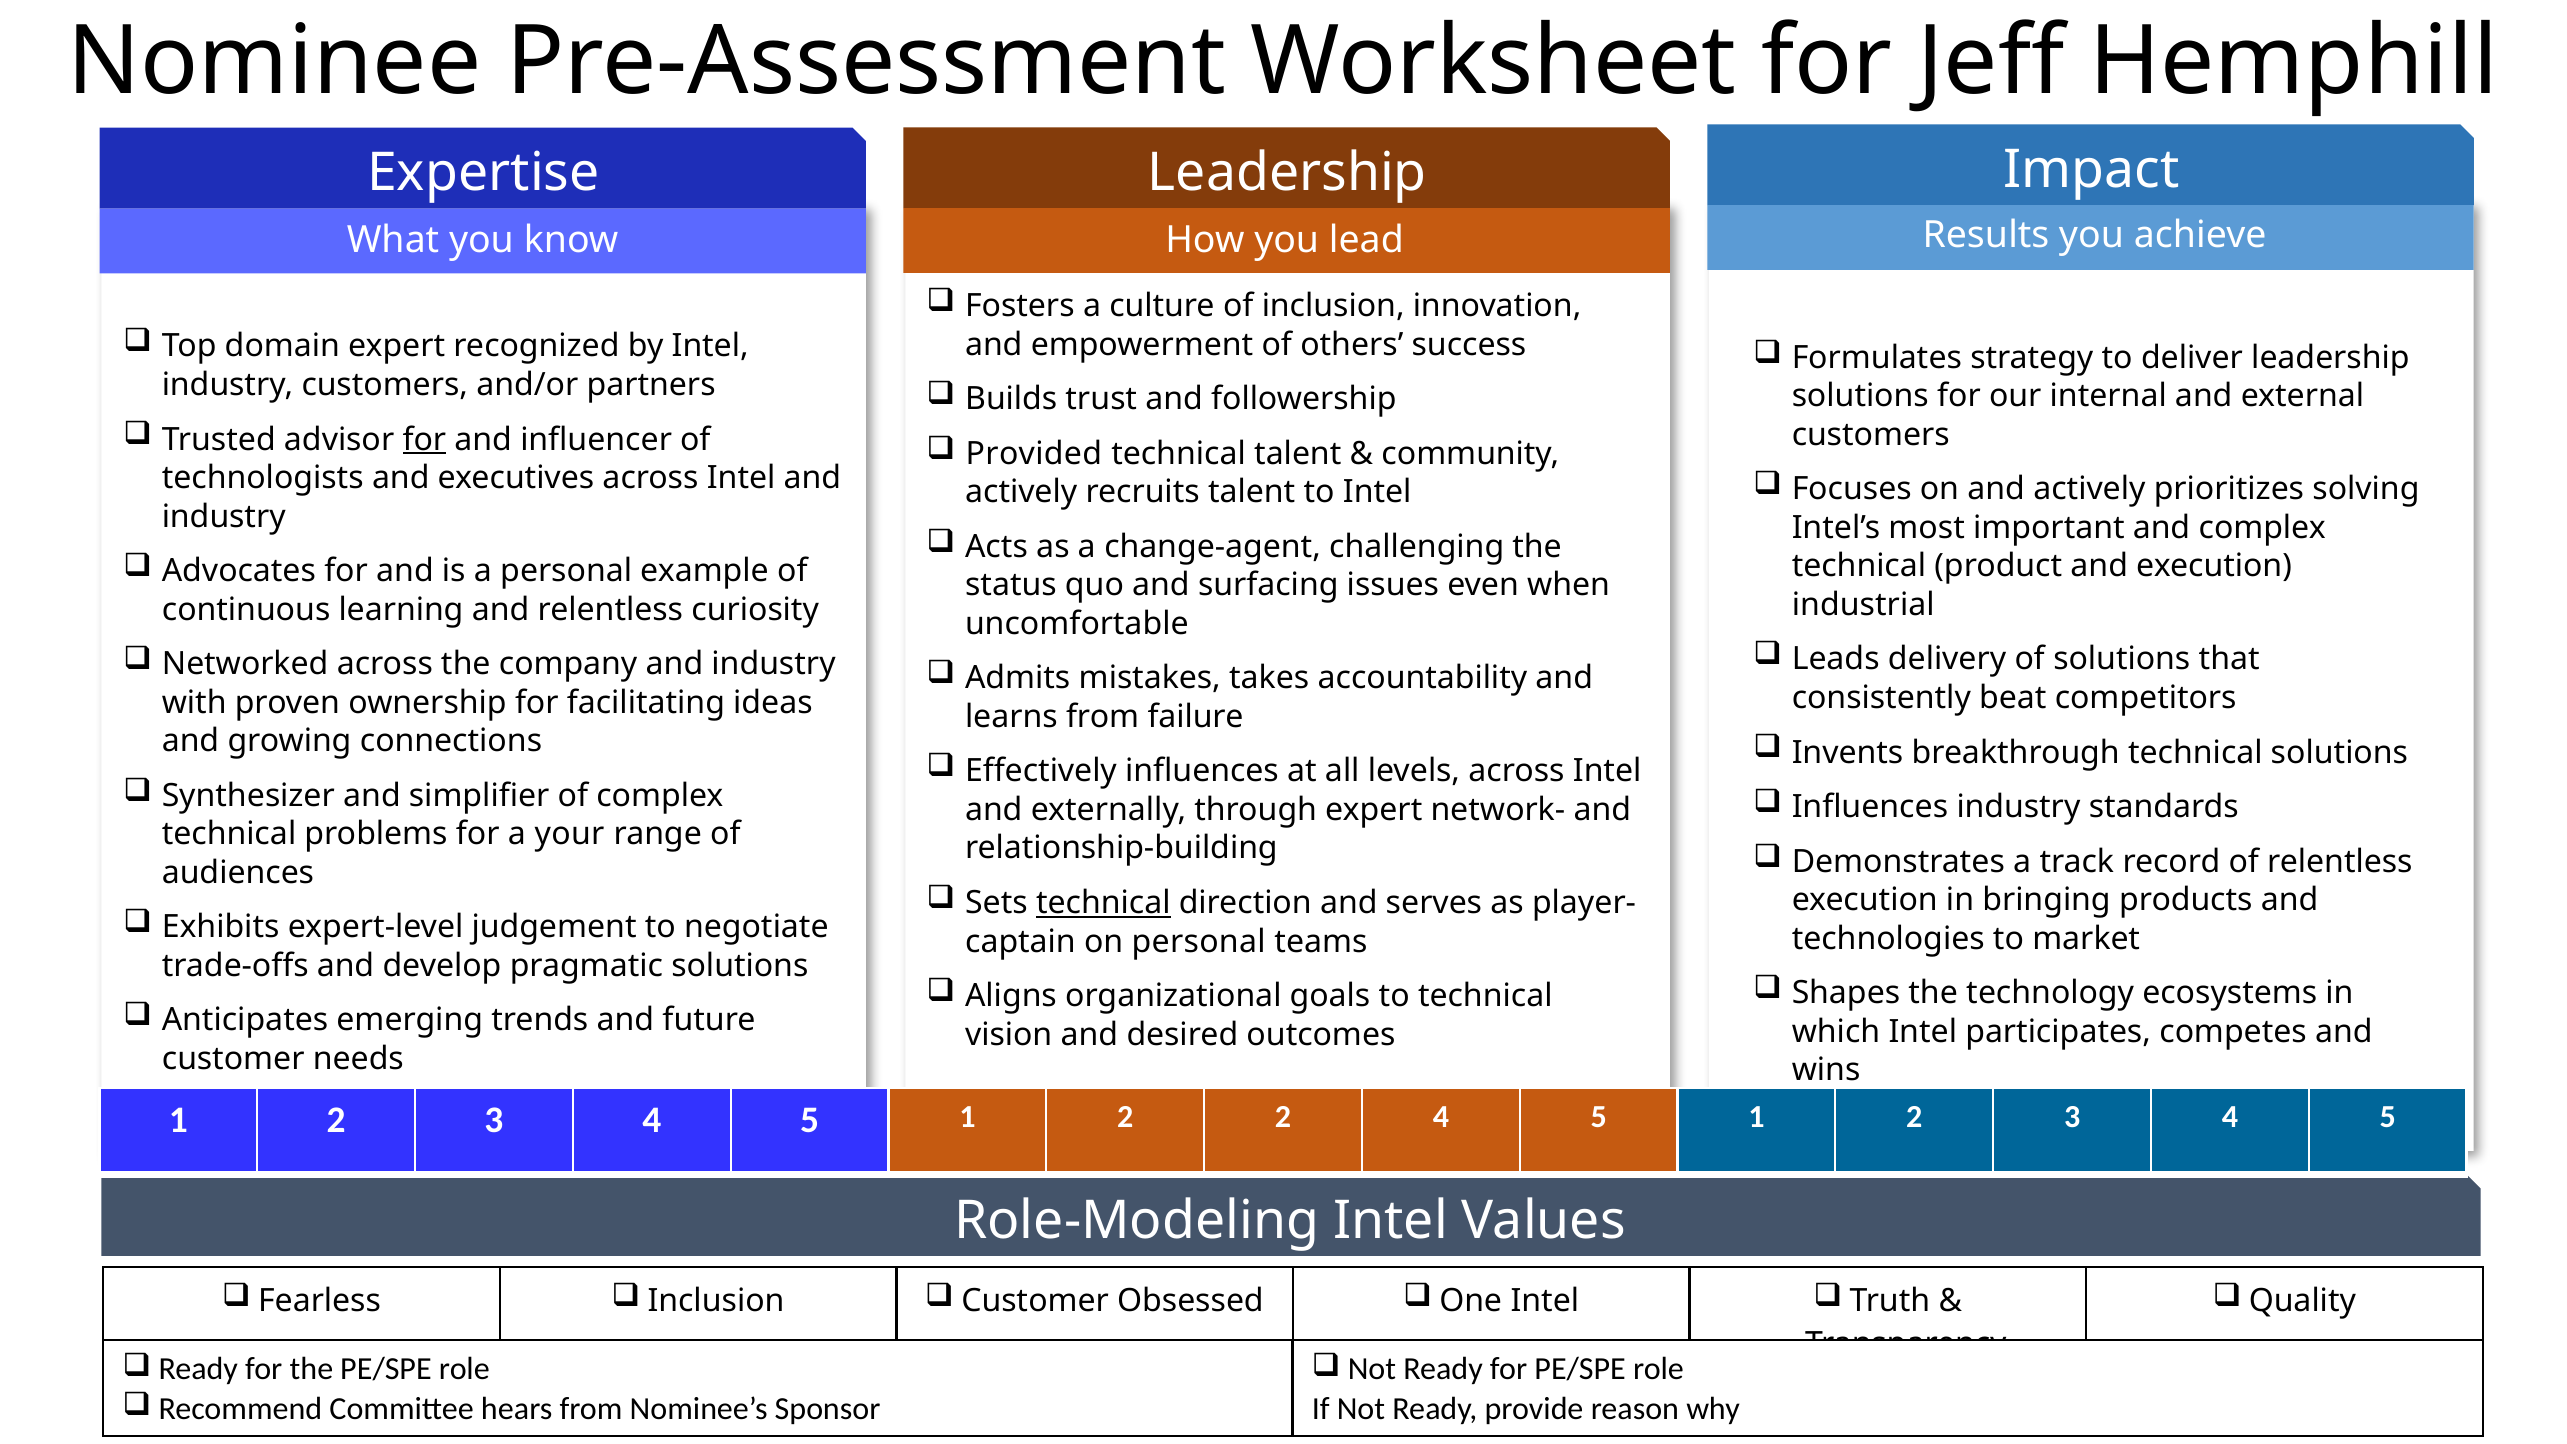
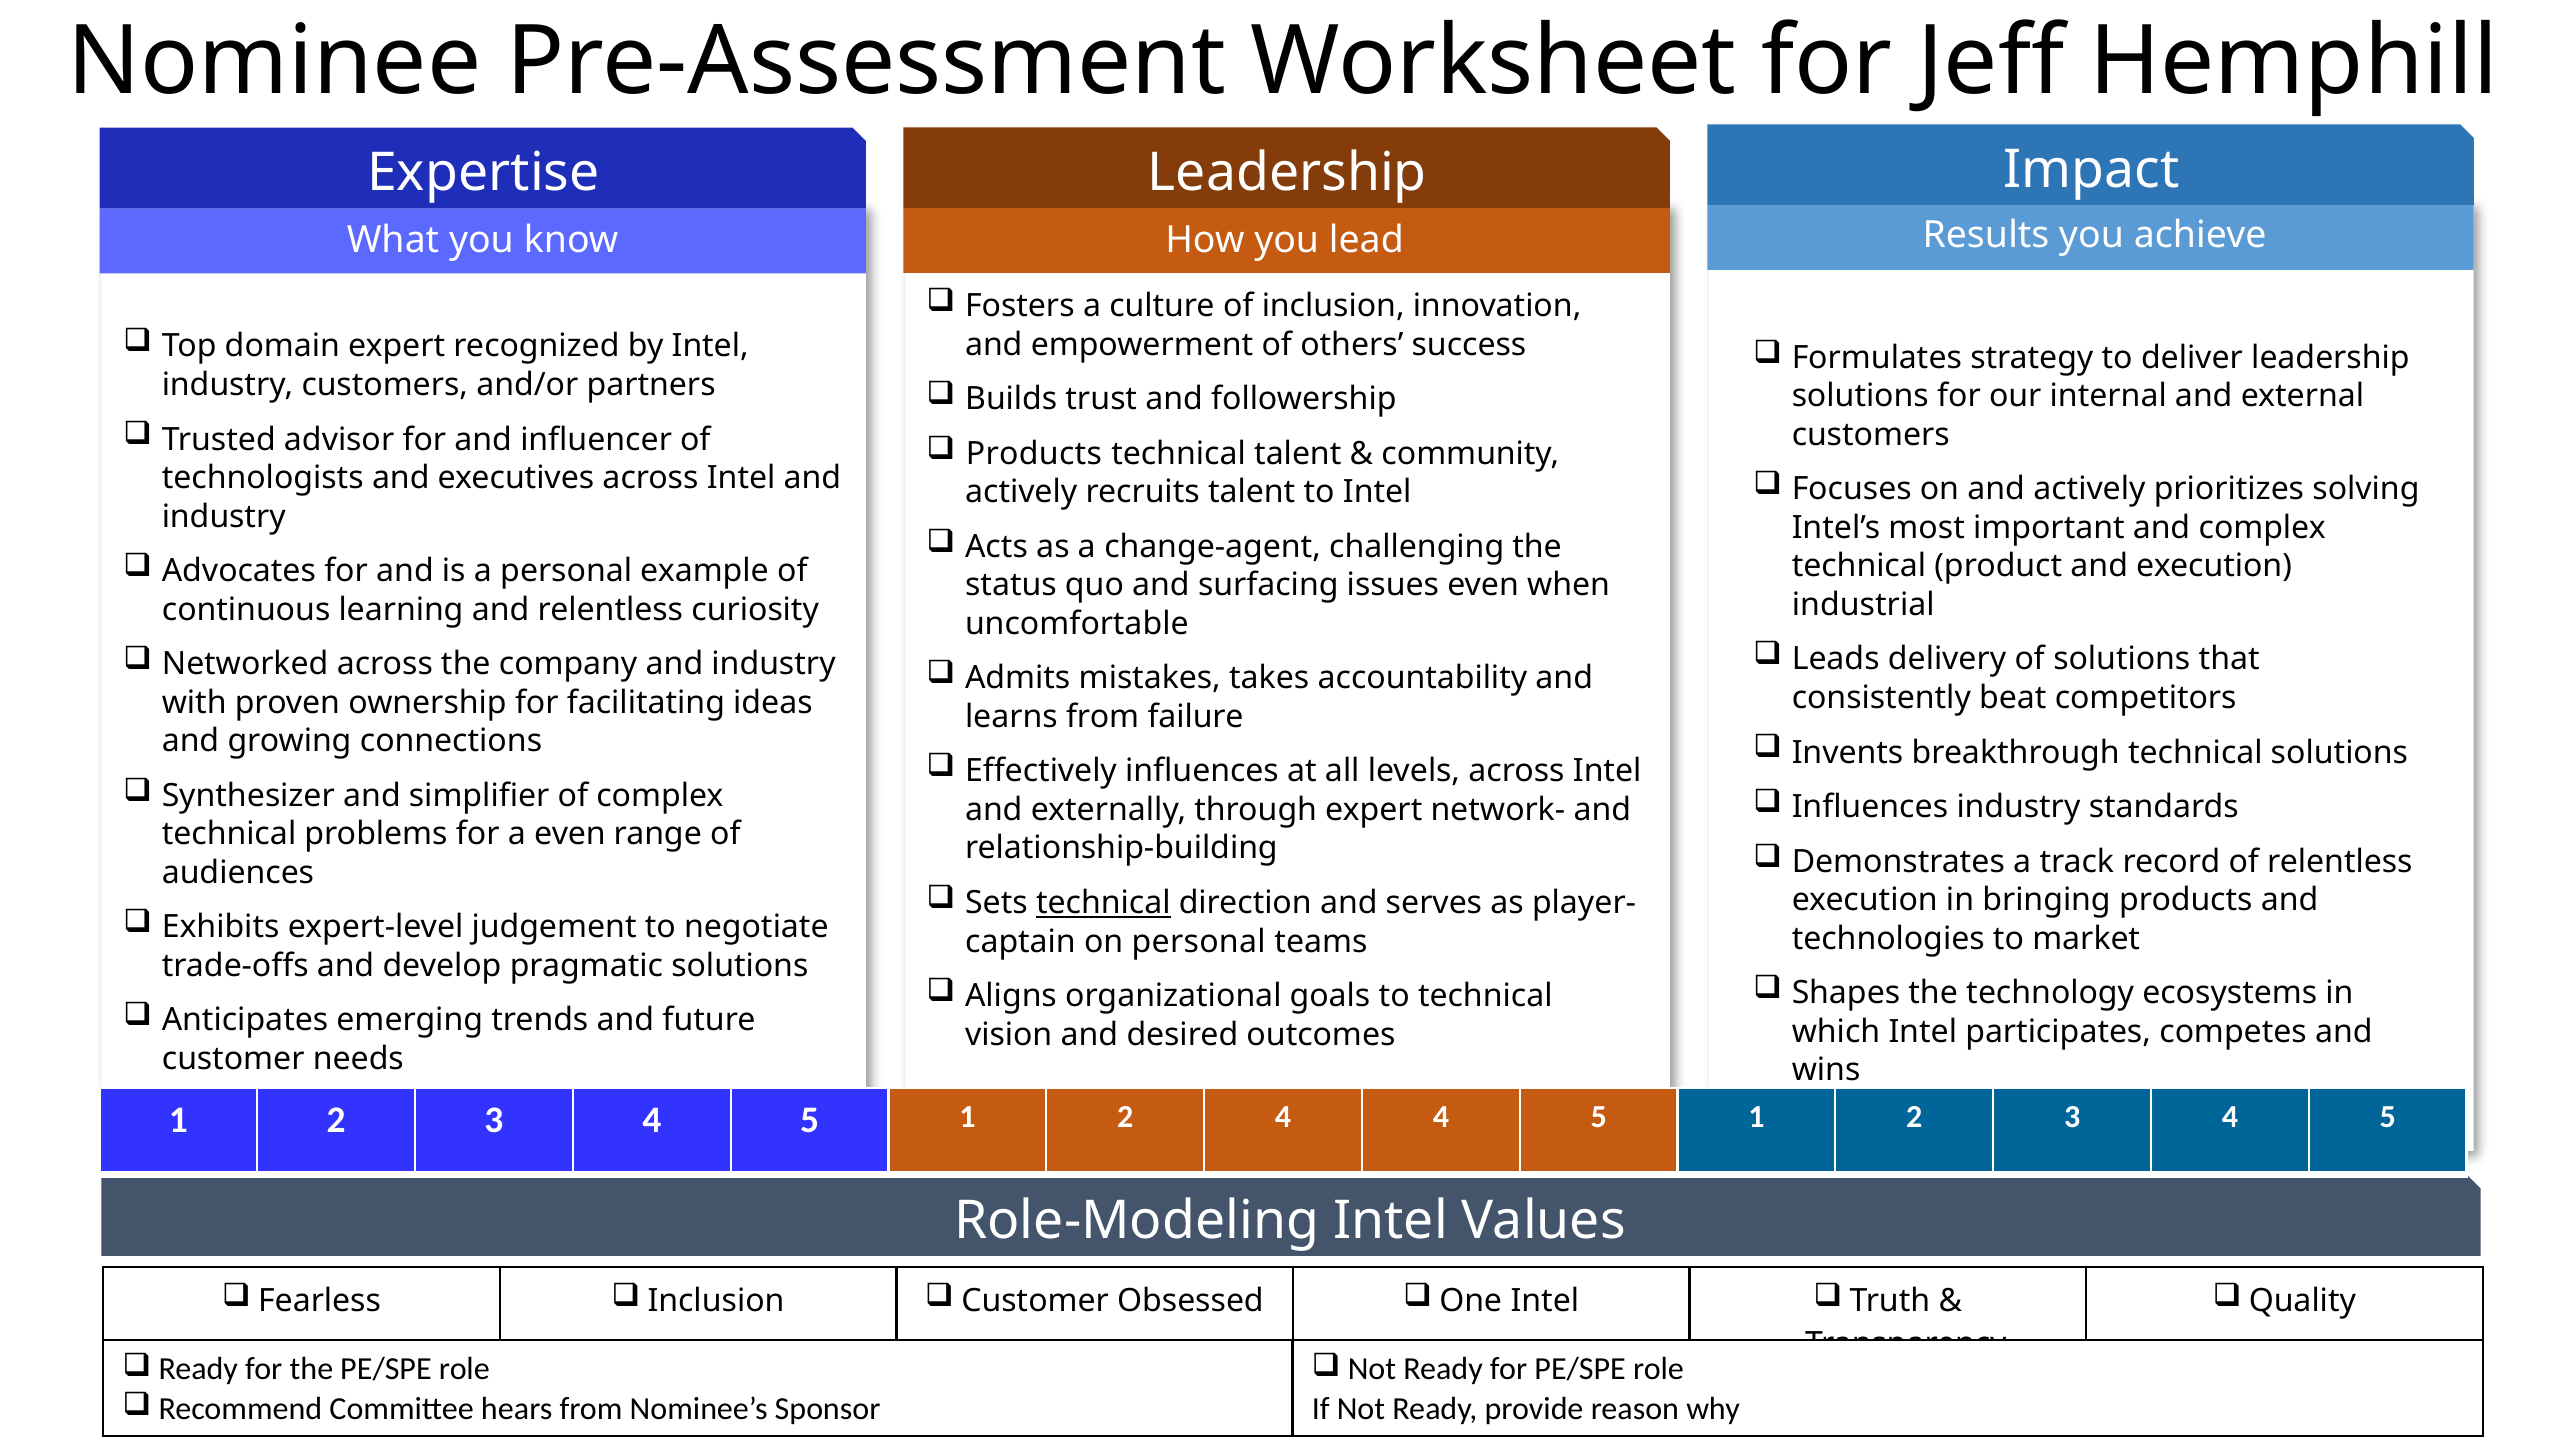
for underline: present -> none (424, 439)
Provided: Provided -> Products (1034, 454)
a your: your -> even (570, 834)
2 2: 2 -> 4 (1283, 1117)
